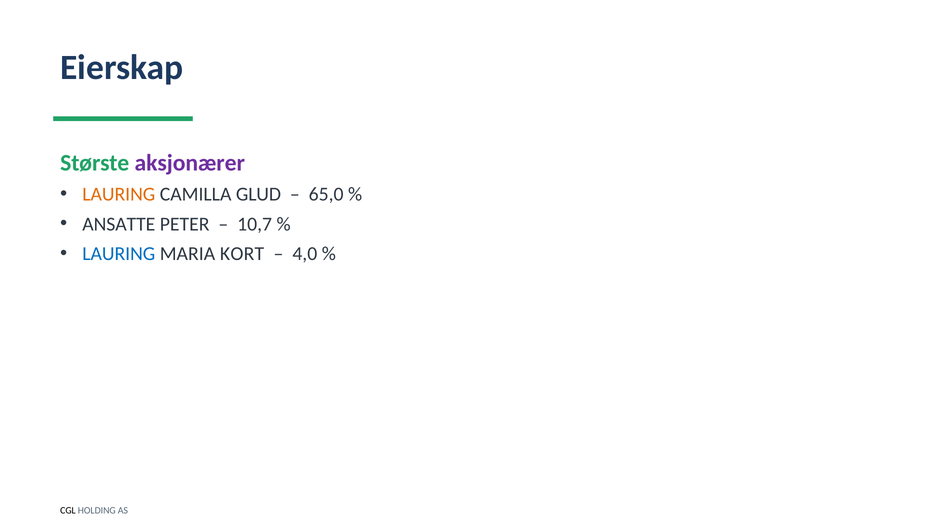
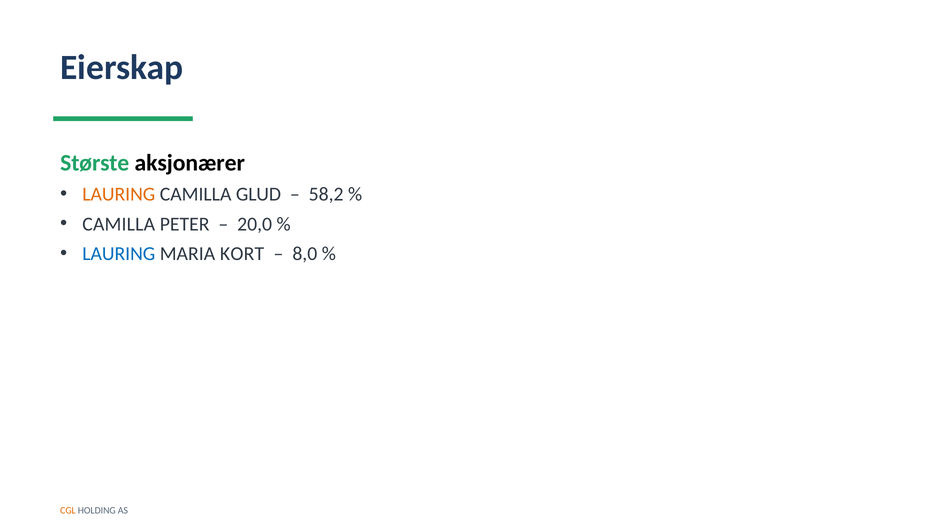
aksjonærer colour: purple -> black (190, 163)
65,0: 65,0 -> 58,2 (326, 195)
ANSATTE: ANSATTE -> CAMILLA (119, 224)
10,7: 10,7 -> 20,0 (255, 224)
4,0: 4,0 -> 8,0 (305, 254)
CGL colour: black -> orange (68, 511)
